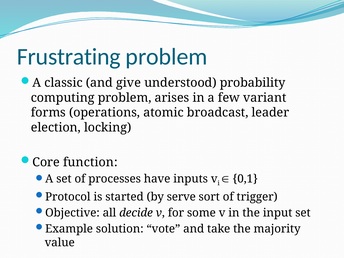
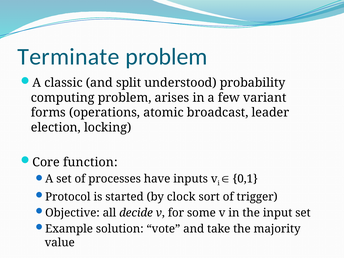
Frustrating: Frustrating -> Terminate (69, 57)
give: give -> split (129, 83)
serve: serve -> clock (181, 197)
